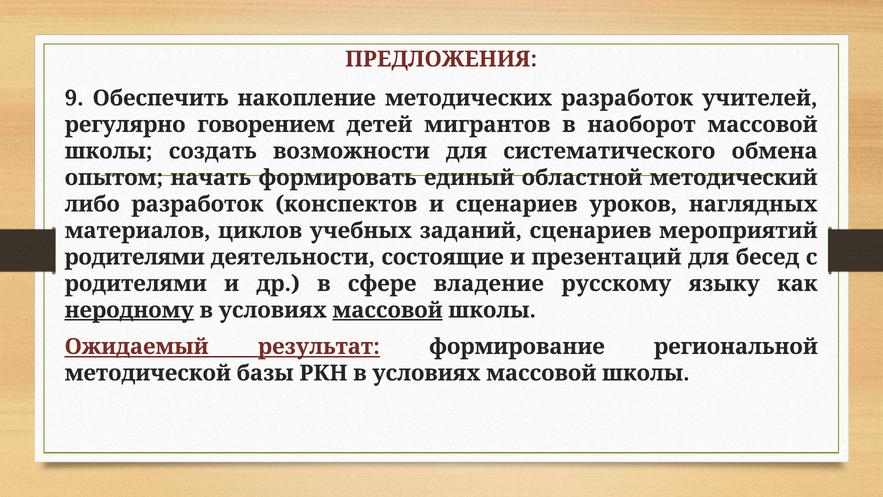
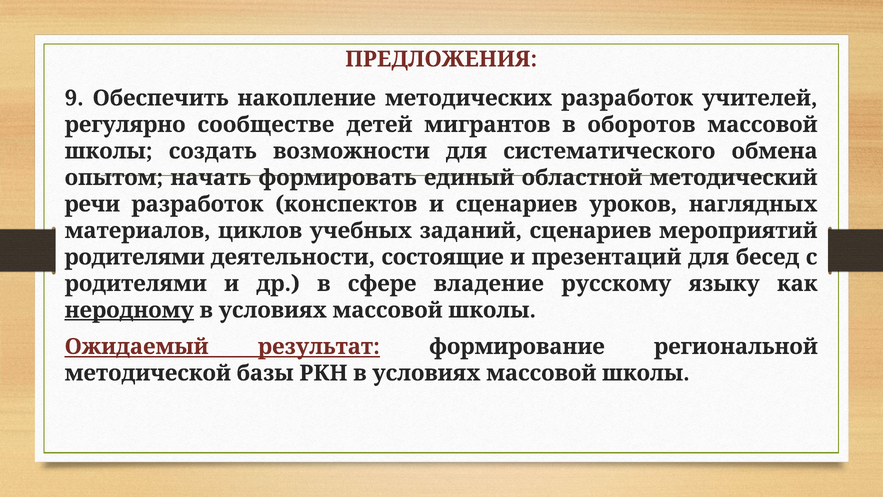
говорением: говорением -> сообществе (266, 125)
наоборот: наоборот -> оборотов (641, 125)
либо: либо -> речи (92, 204)
массовой underline: present -> none (388, 310)
